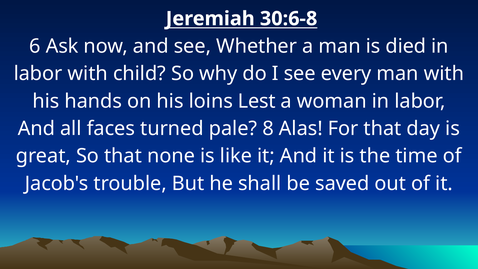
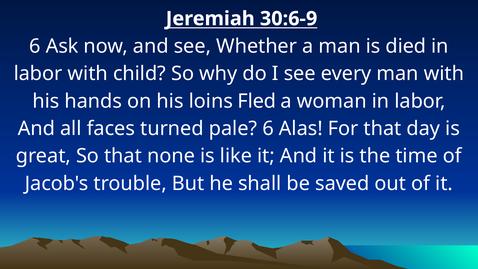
30:6-8: 30:6-8 -> 30:6-9 (289, 19)
Lest: Lest -> Fled (257, 101)
pale 8: 8 -> 6 (268, 129)
